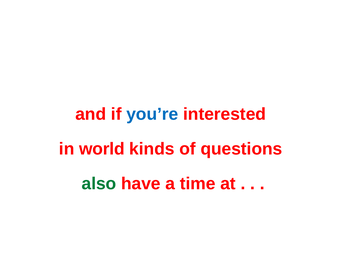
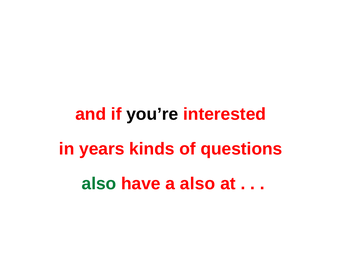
you’re colour: blue -> black (152, 114)
world: world -> years (102, 149)
a time: time -> also (198, 184)
